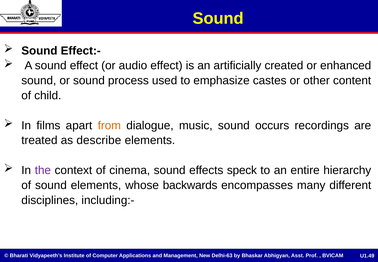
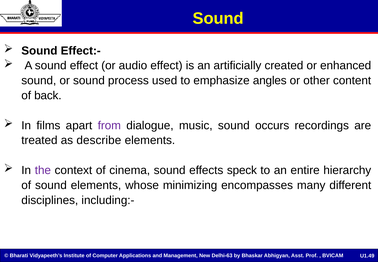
castes: castes -> angles (270, 80)
child: child -> back (48, 95)
from colour: orange -> purple (109, 125)
backwards: backwards -> minimizing (190, 185)
